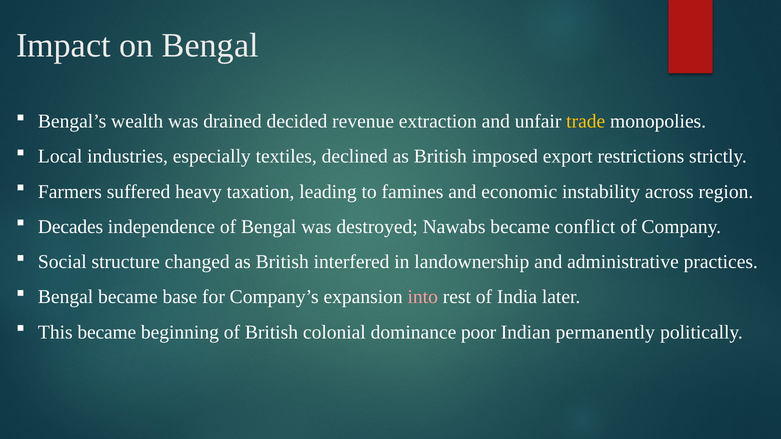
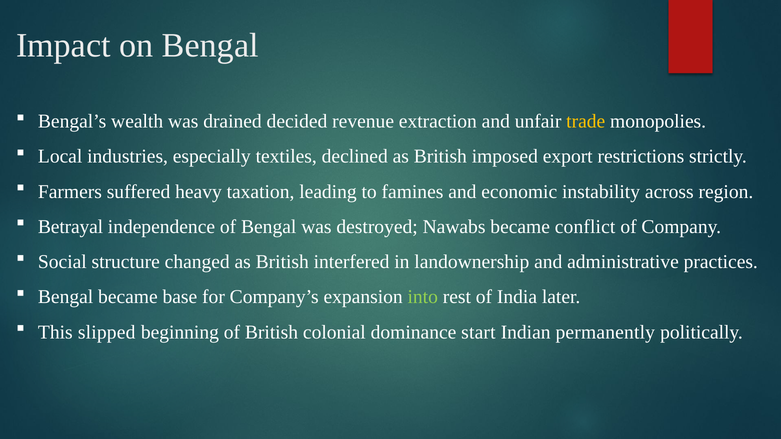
Decades: Decades -> Betrayal (71, 227)
into colour: pink -> light green (423, 297)
This became: became -> slipped (107, 332)
poor: poor -> start (478, 332)
